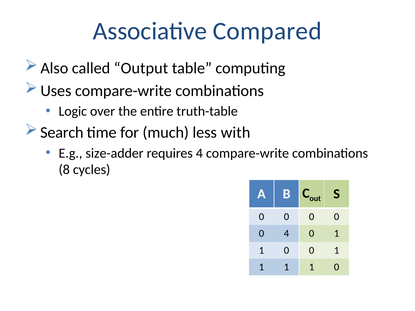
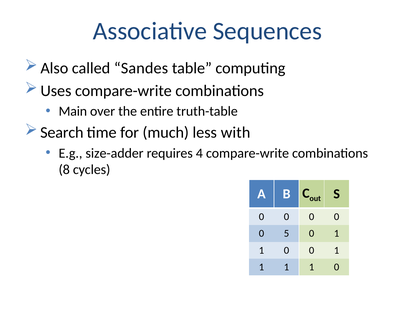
Compared: Compared -> Sequences (267, 31)
Output: Output -> Sandes (141, 68)
Logic: Logic -> Main (73, 111)
0 4: 4 -> 5 (287, 234)
